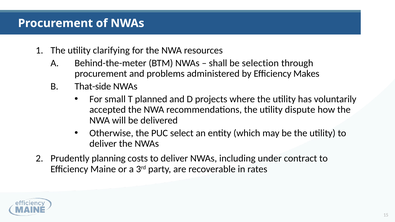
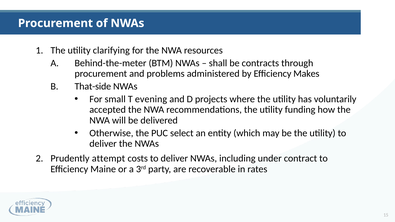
selection: selection -> contracts (260, 63)
planned: planned -> evening (151, 99)
dispute: dispute -> funding (300, 110)
planning: planning -> attempt (108, 159)
